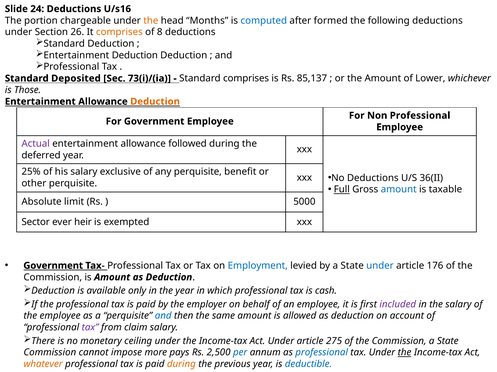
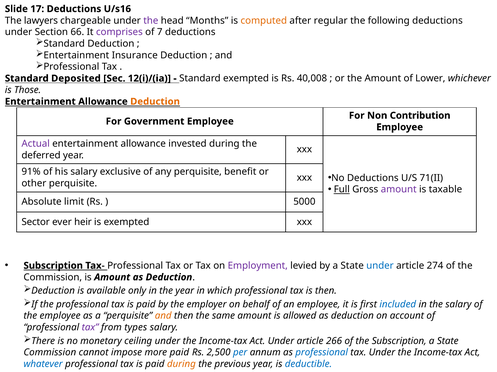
24: 24 -> 17 (37, 9)
portion: portion -> lawyers (41, 21)
the colour: orange -> purple (151, 21)
computed colour: blue -> orange (264, 21)
formed: formed -> regular (331, 21)
26: 26 -> 66 (77, 32)
comprises colour: orange -> purple (119, 32)
8: 8 -> 7 (160, 32)
Entertainment Deduction: Deduction -> Insurance (135, 55)
73(i)/(ia: 73(i)/(ia -> 12(i)/(ia (149, 79)
Standard comprises: comprises -> exempted (246, 79)
85,137: 85,137 -> 40,008 (312, 79)
Non Professional: Professional -> Contribution (420, 116)
followed: followed -> invested (187, 144)
25%: 25% -> 91% (31, 172)
36(II: 36(II -> 71(II (431, 178)
amount colour: blue -> purple (399, 190)
Government: Government -> Subscription (53, 266)
Employment colour: blue -> purple (258, 266)
176: 176 -> 274 (435, 266)
is cash: cash -> then (326, 291)
included colour: purple -> blue (398, 305)
and colour: blue -> orange (163, 316)
claim: claim -> types (136, 328)
275: 275 -> 266 (334, 342)
Commission: Commission -> Subscription (399, 342)
more pays: pays -> paid (179, 353)
the underline: present -> none (405, 353)
whatever colour: orange -> blue (43, 365)
